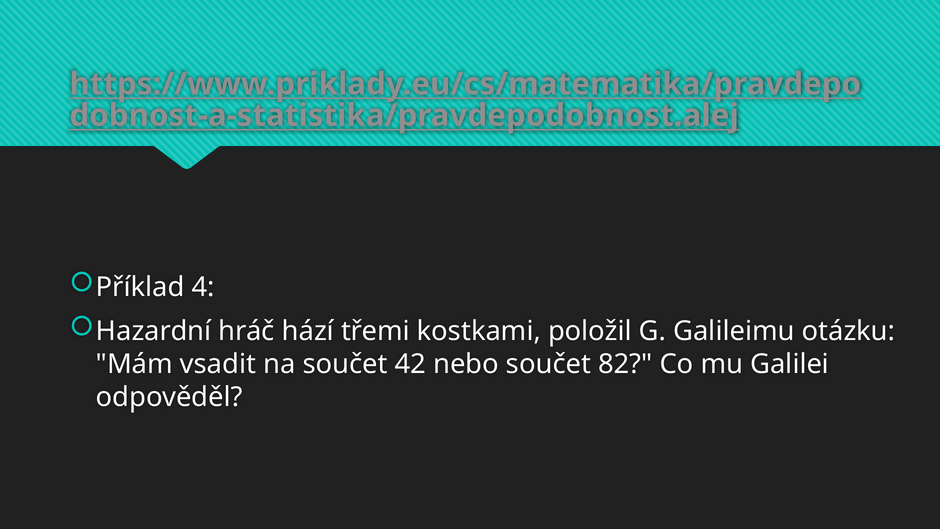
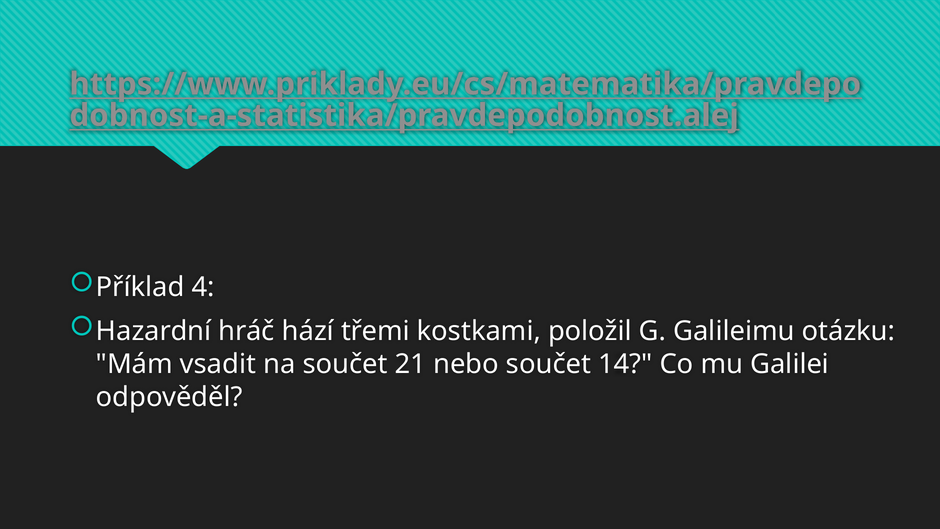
42: 42 -> 21 (410, 364)
82: 82 -> 14 (625, 364)
